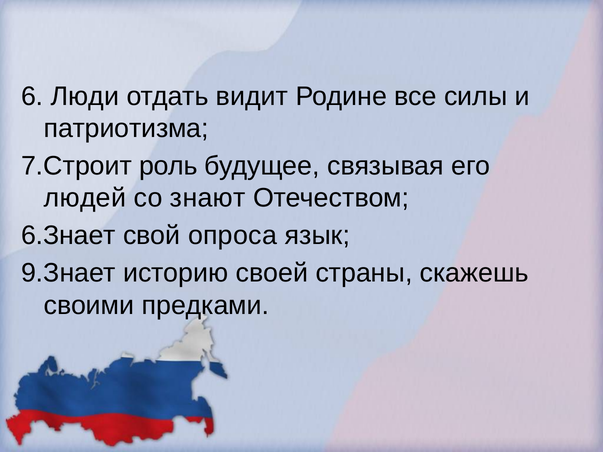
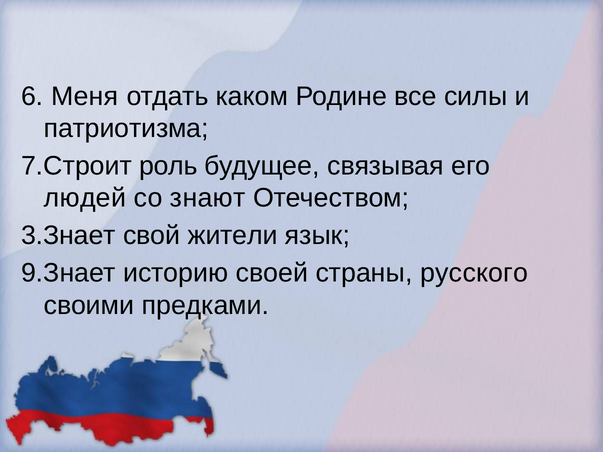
Люди: Люди -> Меня (85, 96)
видит: видит -> каком (252, 96)
6.Знает: 6.Знает -> 3.Знает (68, 236)
опроса: опроса -> жители (233, 236)
скажешь: скажешь -> русского (474, 273)
